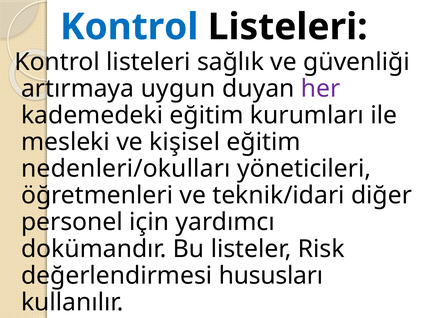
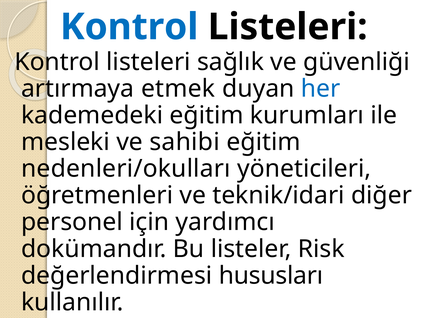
uygun: uygun -> etmek (178, 89)
her colour: purple -> blue (321, 89)
kişisel: kişisel -> sahibi (185, 142)
